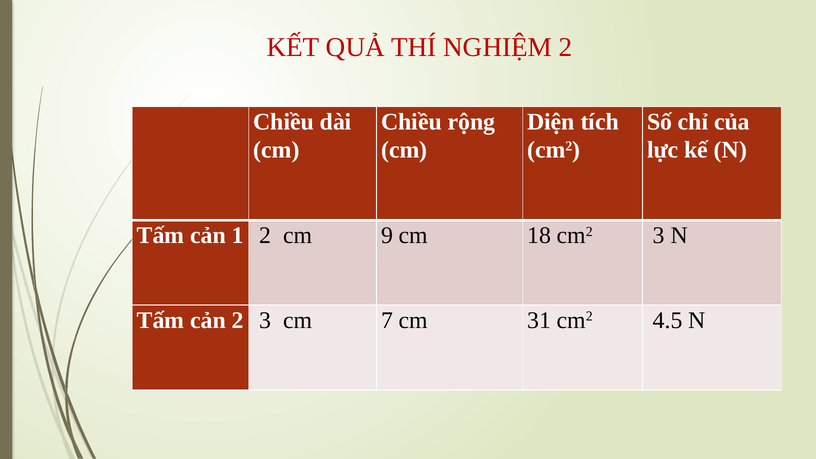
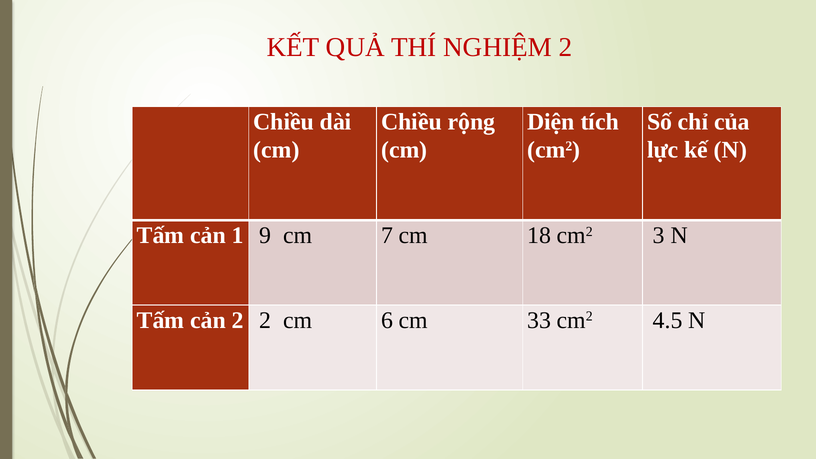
1 2: 2 -> 9 (265, 235)
9: 9 -> 7 (387, 235)
2 3: 3 -> 2 (265, 320)
7: 7 -> 6 (387, 320)
31: 31 -> 33 (539, 320)
